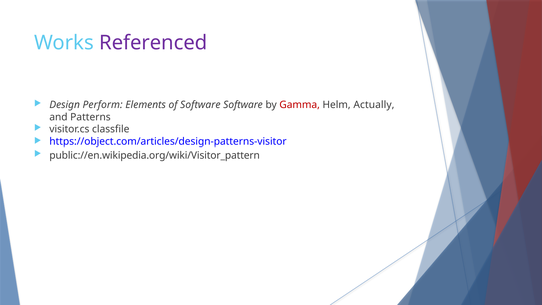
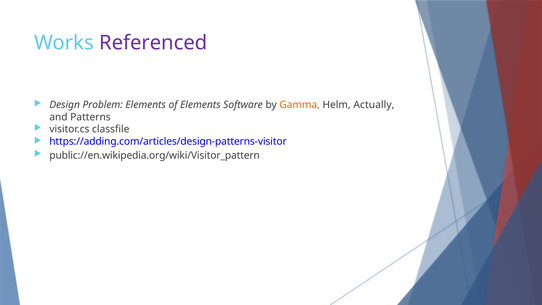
Perform: Perform -> Problem (103, 105)
of Software: Software -> Elements (200, 105)
Gamma colour: red -> orange (300, 105)
https://object.com/articles/design-patterns-visitor: https://object.com/articles/design-patterns-visitor -> https://adding.com/articles/design-patterns-visitor (168, 141)
